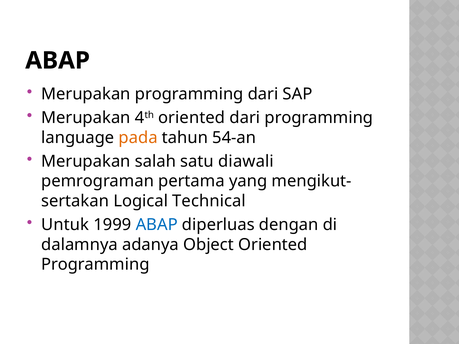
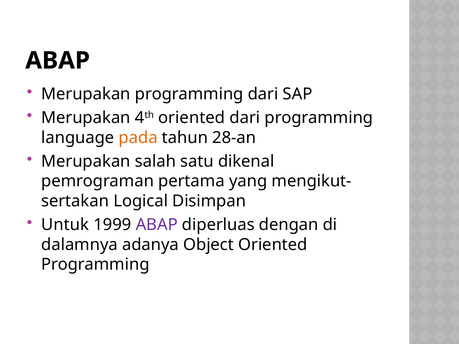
54-an: 54-an -> 28-an (234, 138)
diawali: diawali -> dikenal (246, 161)
Technical: Technical -> Disimpan (209, 201)
ABAP colour: blue -> purple (157, 225)
